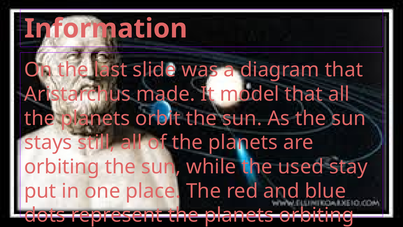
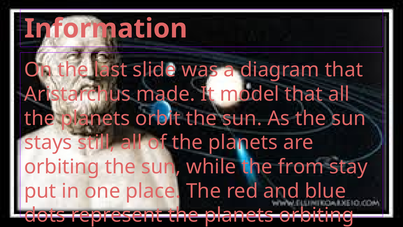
used: used -> from (301, 167)
